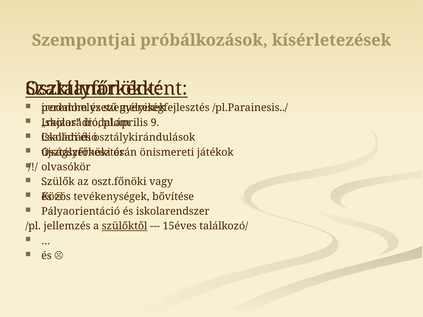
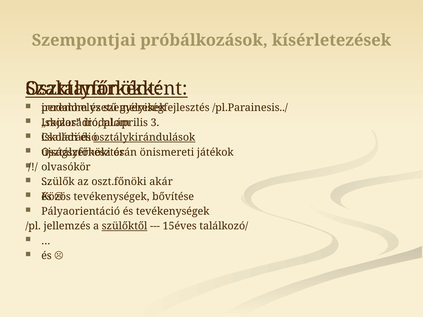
9: 9 -> 3 (155, 123)
osztálykirándulások underline: none -> present (144, 138)
vagy: vagy -> akár (161, 182)
és iskolarendszer: iskolarendszer -> tevékenységek (173, 212)
